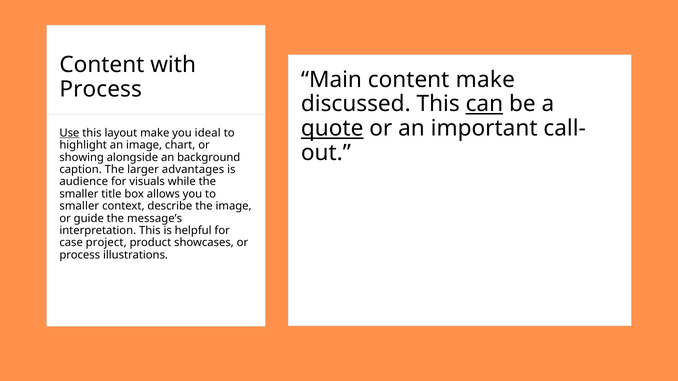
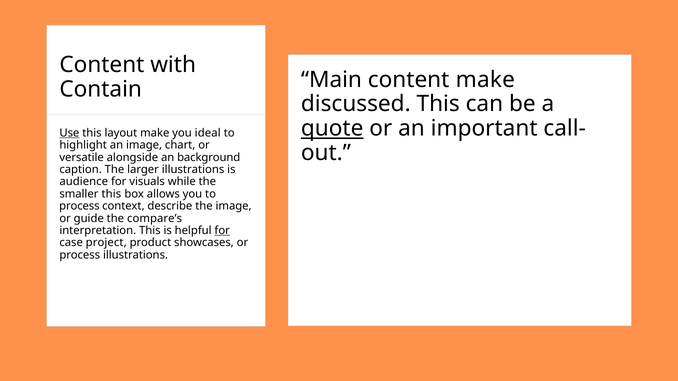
Process: Process -> Contain (101, 89)
can underline: present -> none (484, 104)
showing: showing -> versatile (82, 158)
larger advantages: advantages -> illustrations (193, 170)
smaller title: title -> this (111, 194)
smaller: smaller -> process (79, 206)
message’s: message’s -> compare’s (155, 218)
for underline: none -> present (222, 231)
